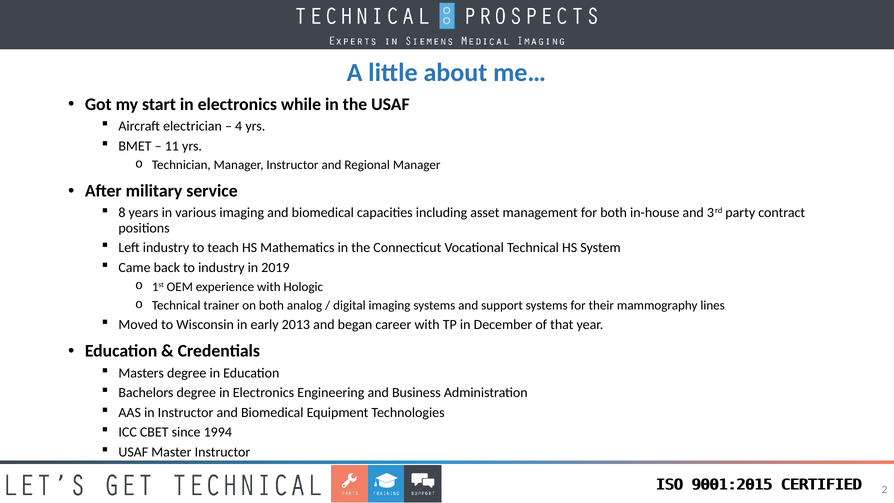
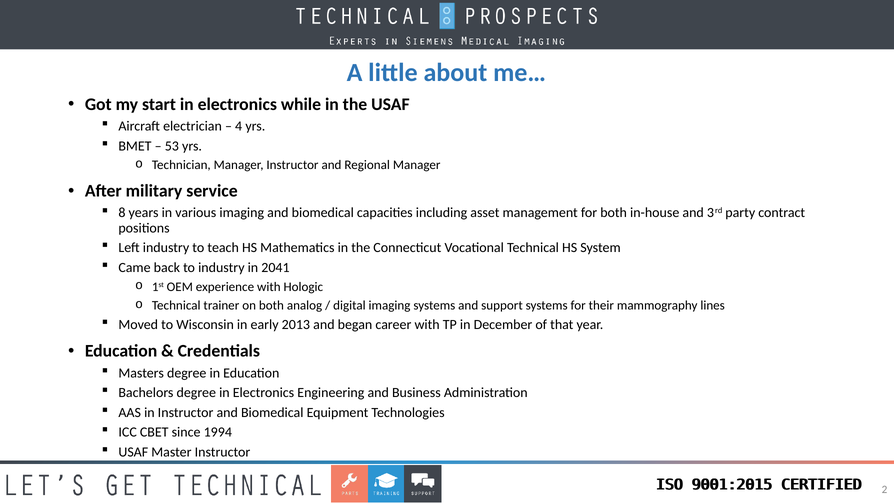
11: 11 -> 53 (172, 146)
2019: 2019 -> 2041 (275, 267)
